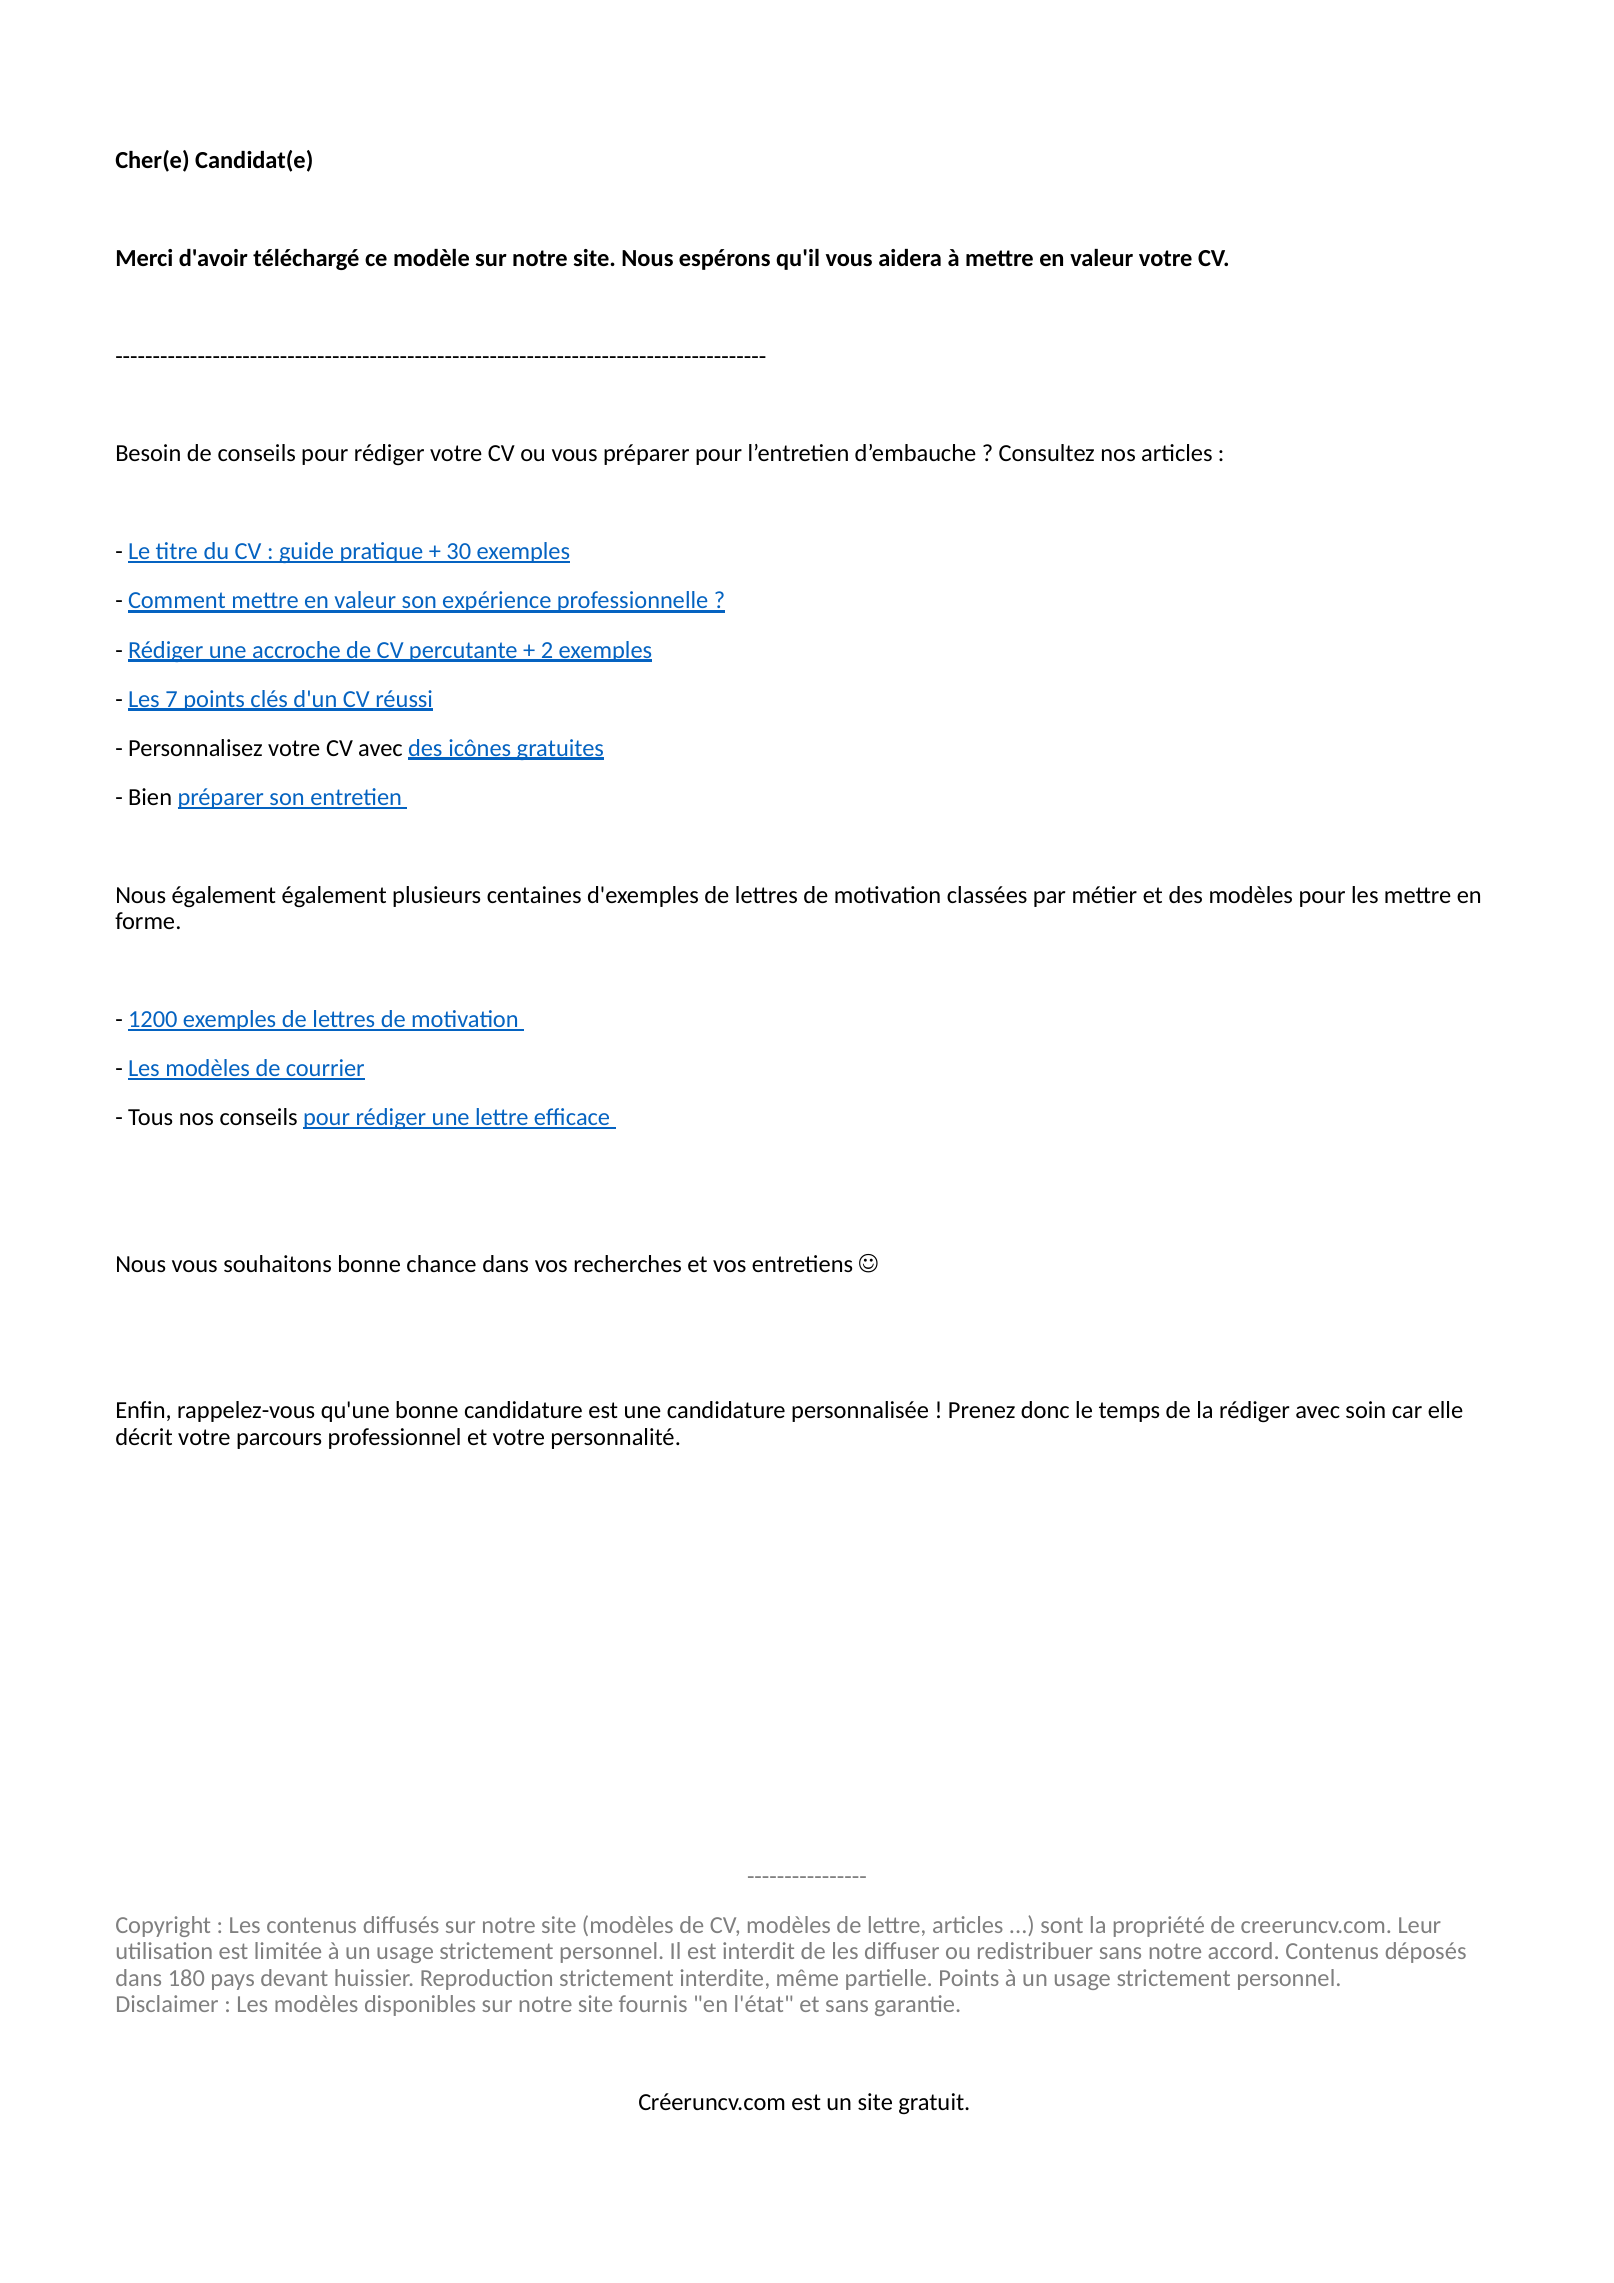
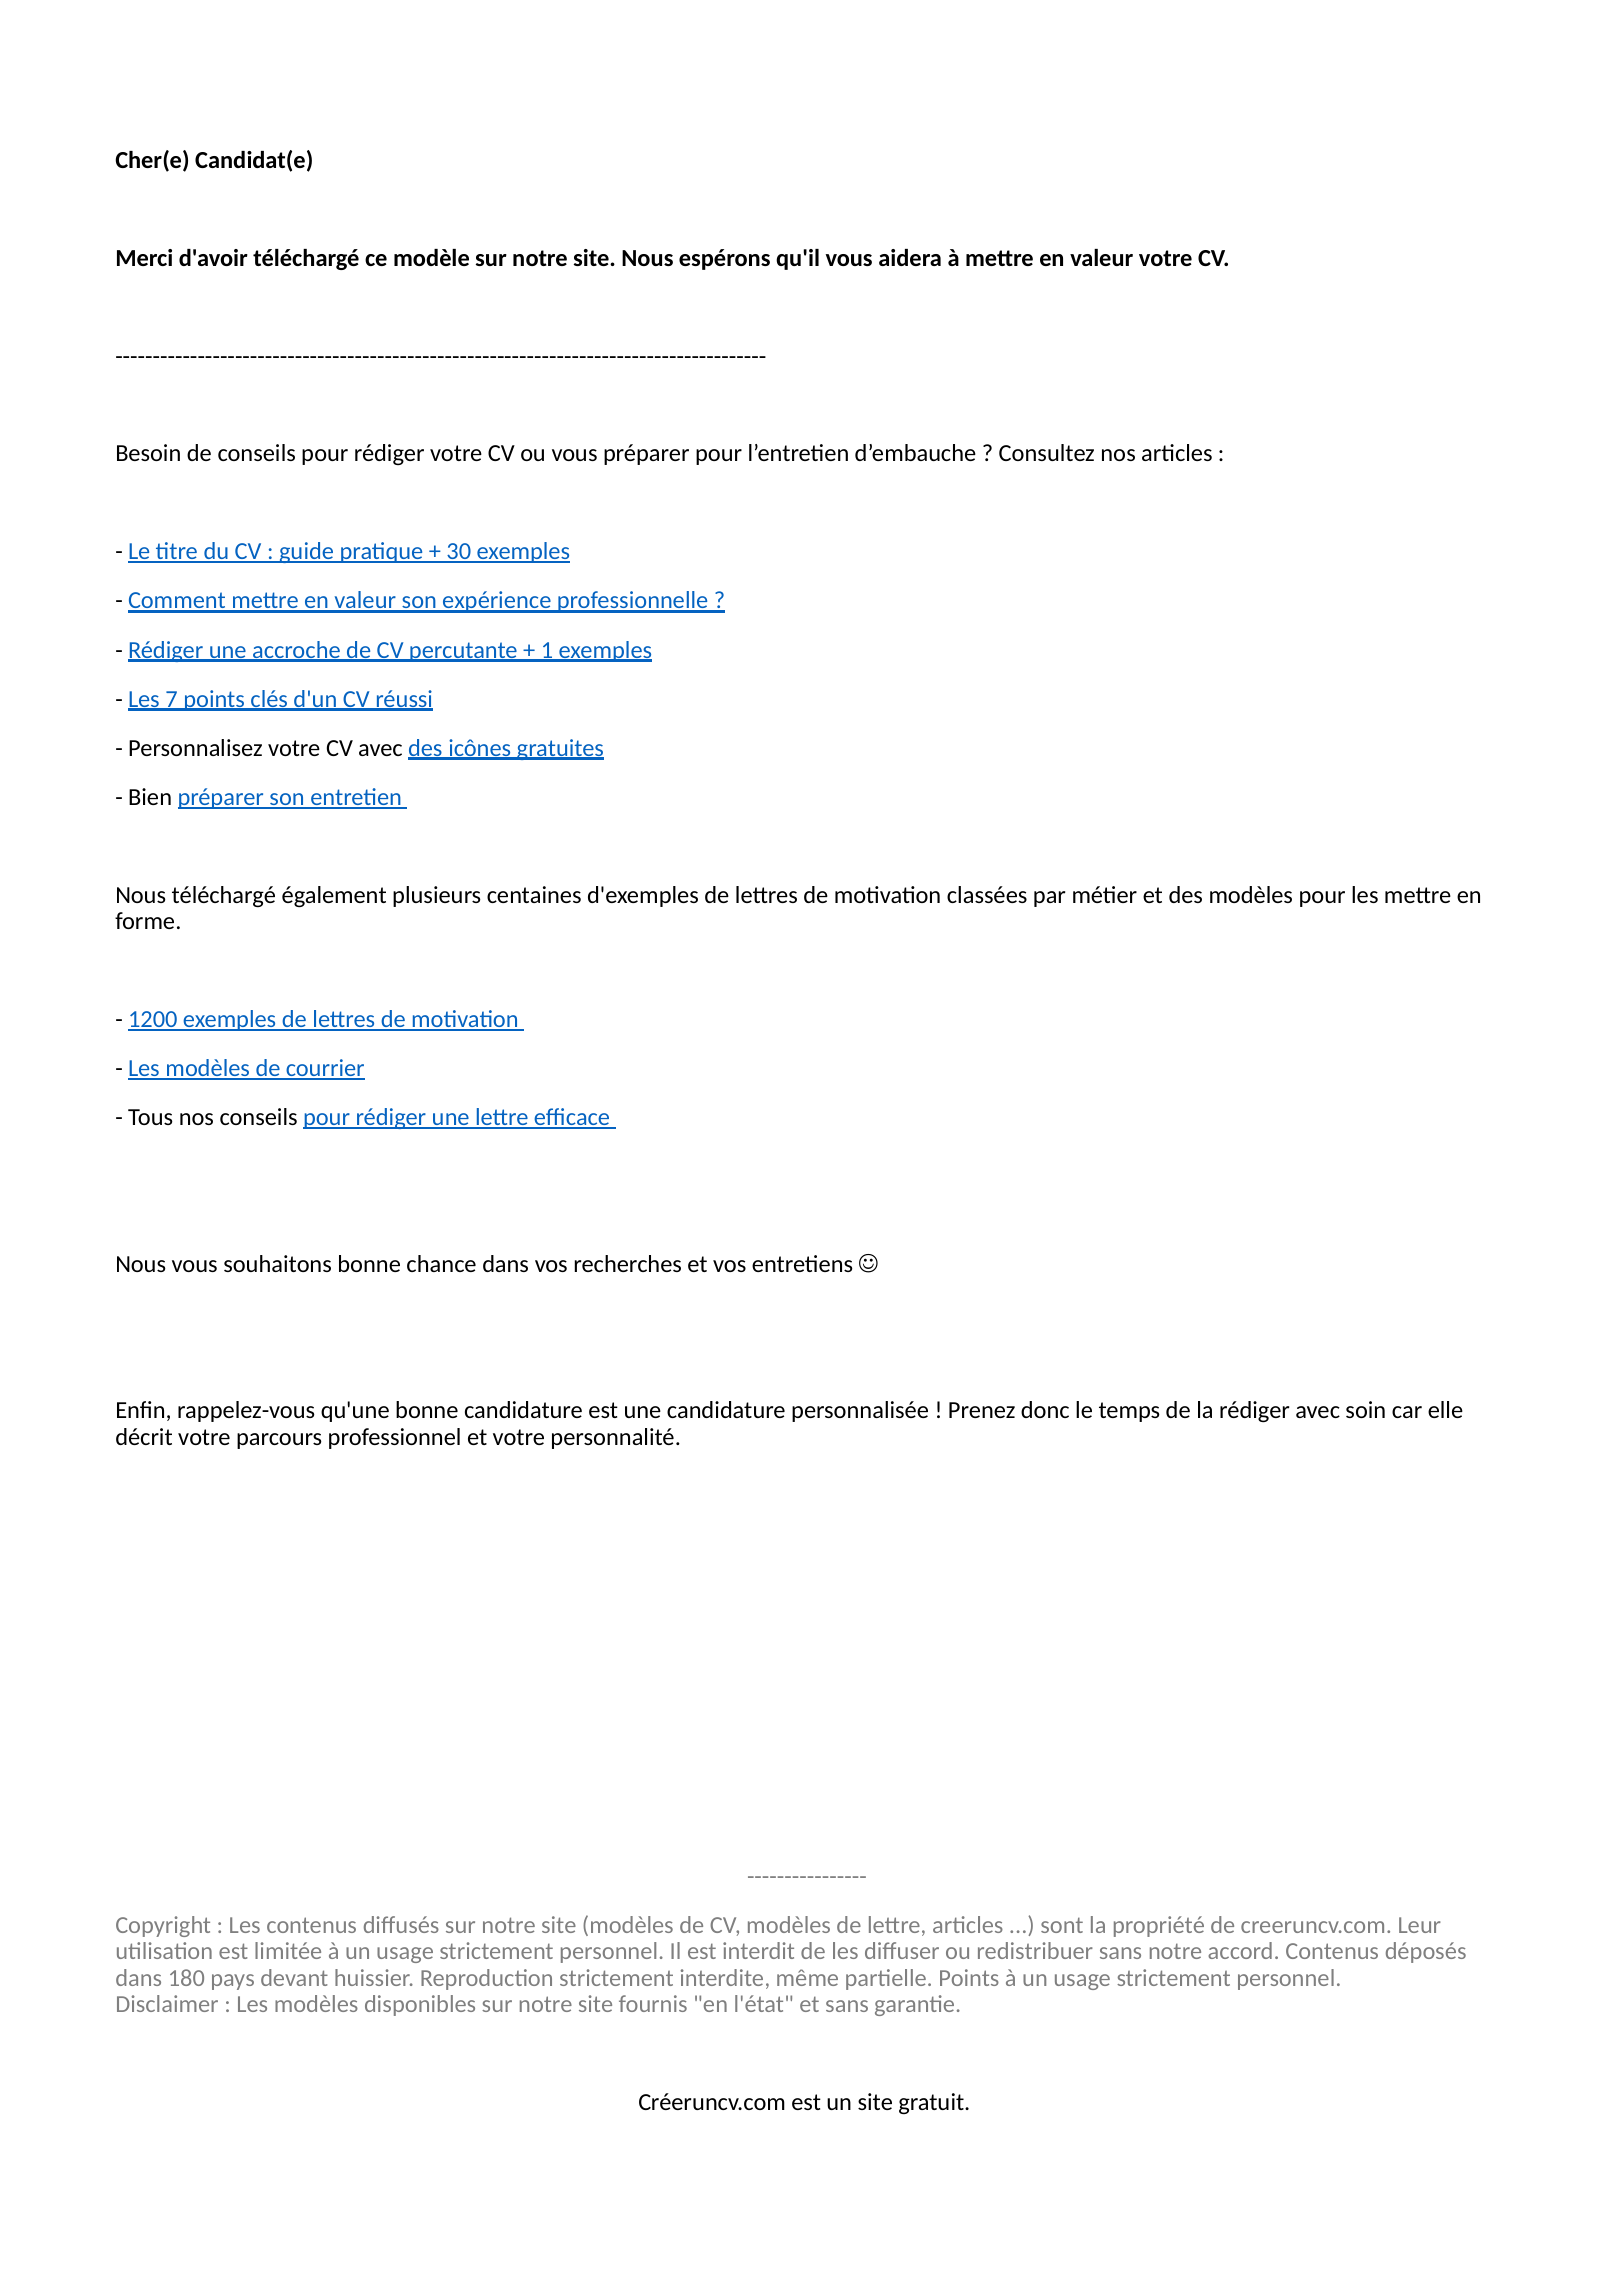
2: 2 -> 1 (547, 650)
Nous également: également -> téléchargé (224, 895)
